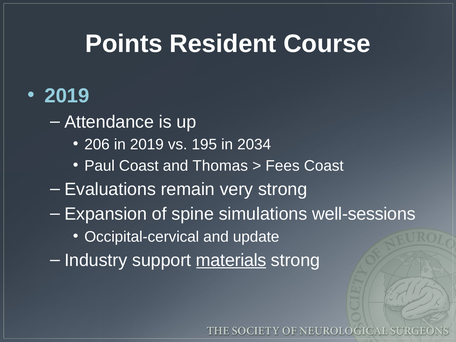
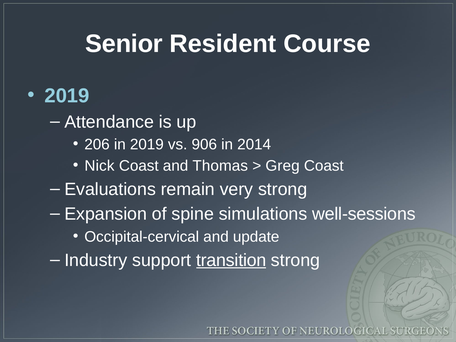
Points: Points -> Senior (124, 44)
195: 195 -> 906 (204, 144)
2034: 2034 -> 2014 (254, 144)
Paul: Paul -> Nick (99, 166)
Fees: Fees -> Greg (283, 166)
materials: materials -> transition (231, 260)
